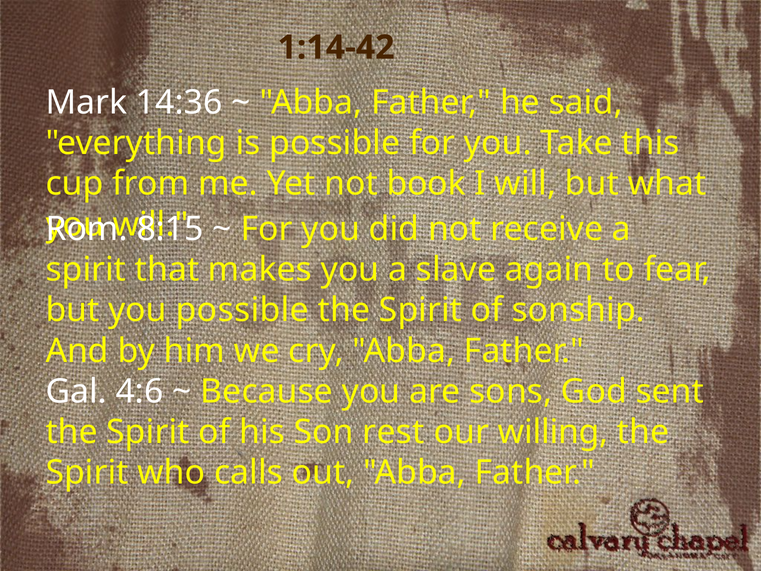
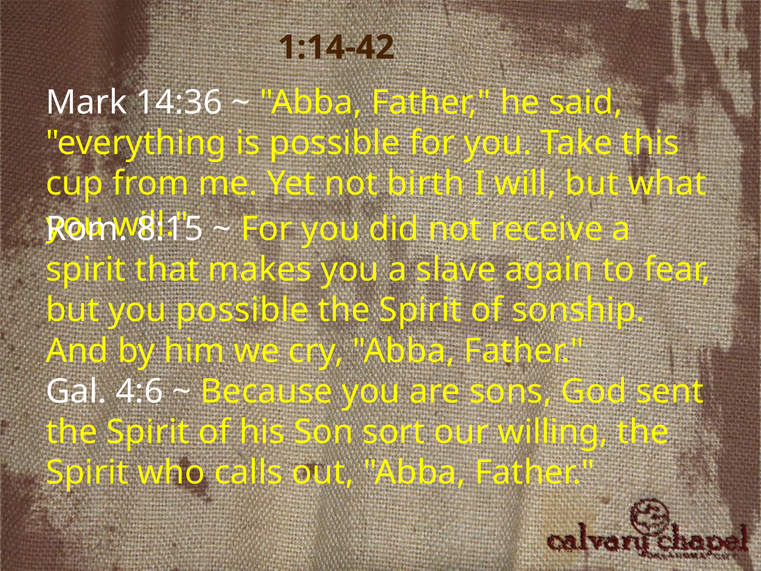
book: book -> birth (426, 184)
rest: rest -> sort (394, 432)
